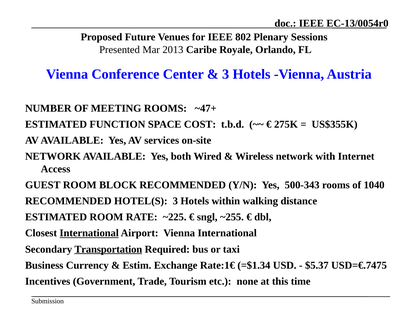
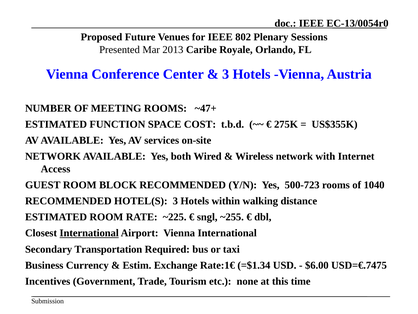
500-343: 500-343 -> 500-723 (302, 185)
Transportation underline: present -> none (108, 249)
$5.37: $5.37 -> $6.00 (317, 265)
